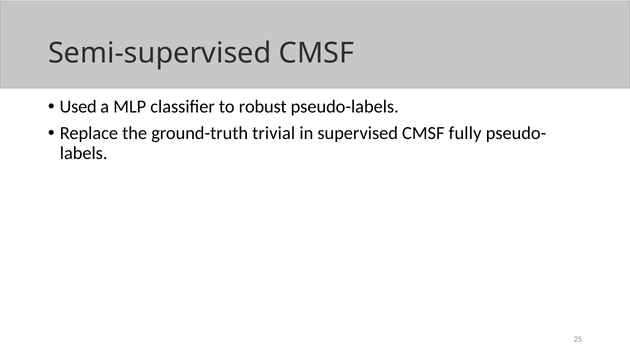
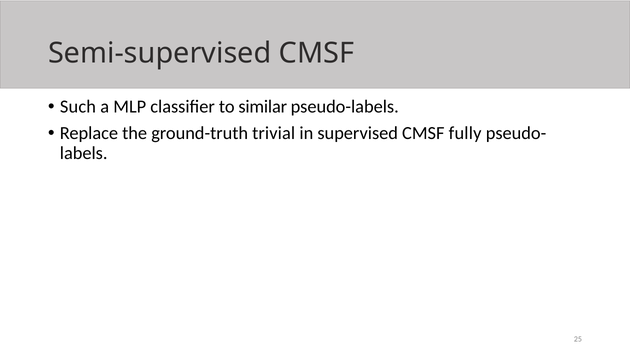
Used: Used -> Such (78, 107)
robust: robust -> similar (263, 107)
